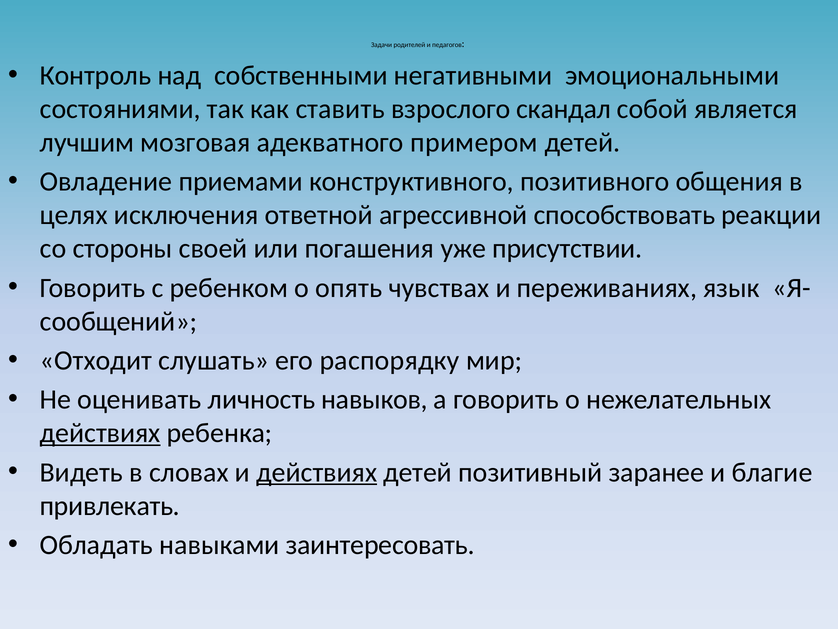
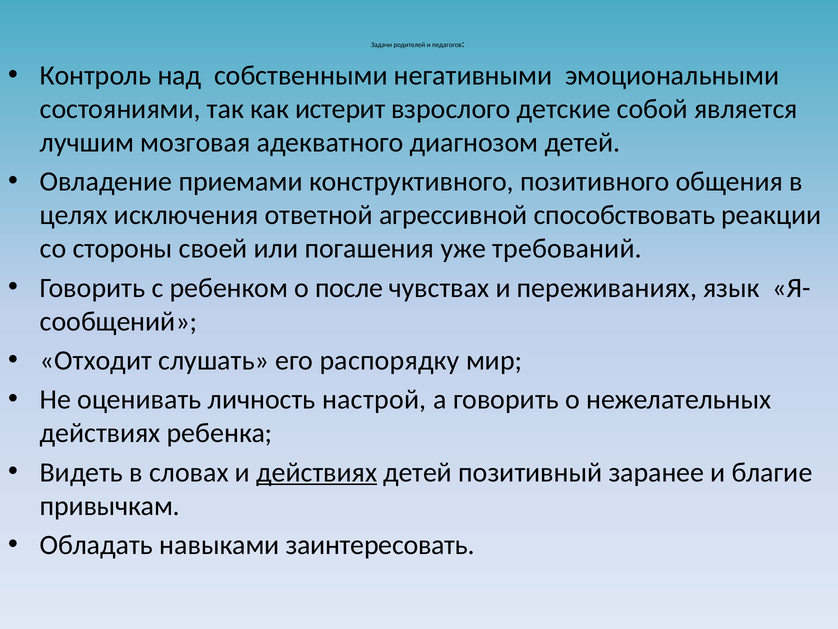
ставить: ставить -> истерит (340, 109)
скандал: скандал -> детские (564, 109)
примером: примером -> диагнозом (474, 142)
присутствии: присутствии -> требований (567, 248)
опять: опять -> после (349, 288)
навыков: навыков -> настрой (374, 399)
действиях underline: present -> none (100, 433)
привлекать: привлекать -> привычкам (110, 505)
